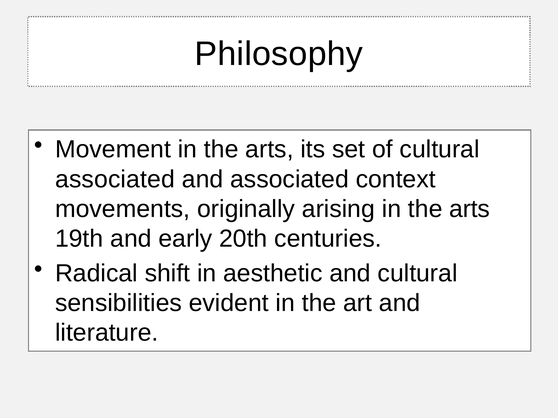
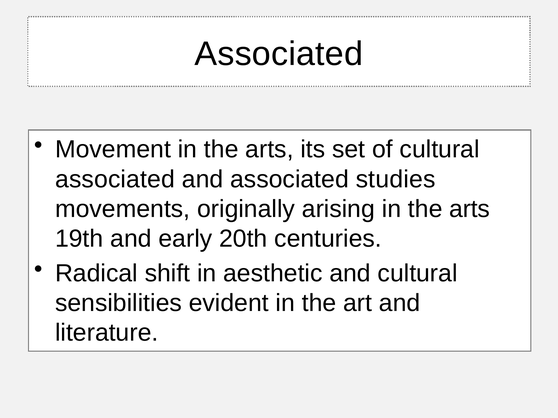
Philosophy: Philosophy -> Associated (279, 54)
context: context -> studies (396, 179)
